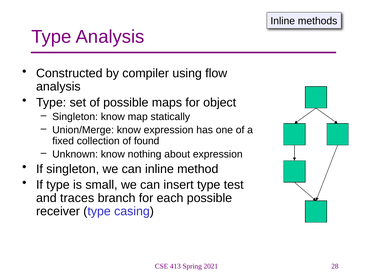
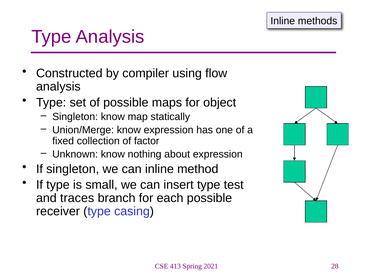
found: found -> factor (147, 141)
